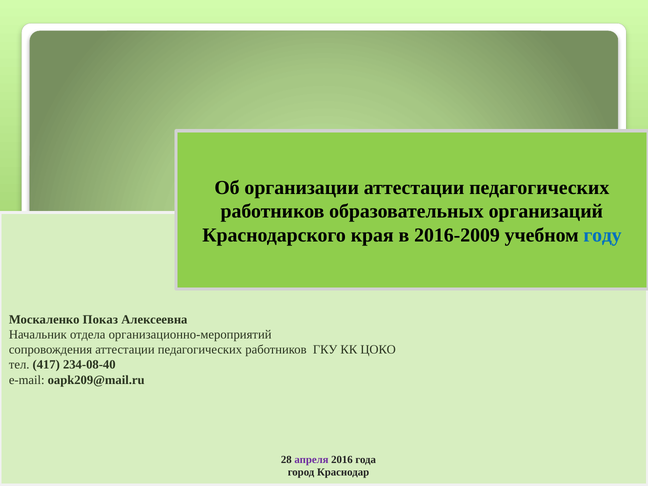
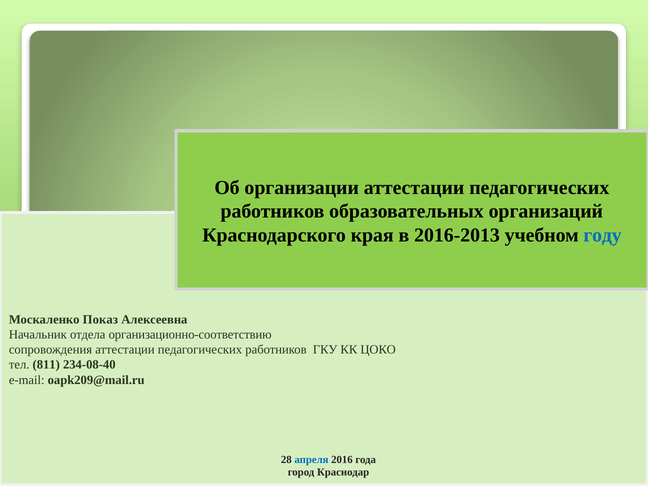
2016-2009: 2016-2009 -> 2016-2013 (457, 235)
организационно-мероприятий: организационно-мероприятий -> организационно-соответствию (190, 335)
417: 417 -> 811 (46, 365)
апреля colour: purple -> blue (311, 459)
